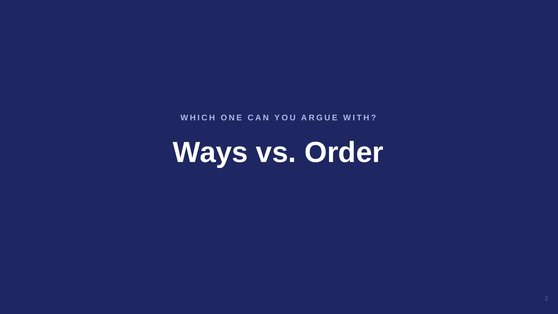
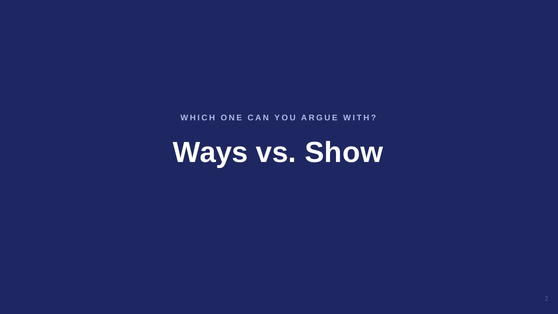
Order: Order -> Show (344, 153)
